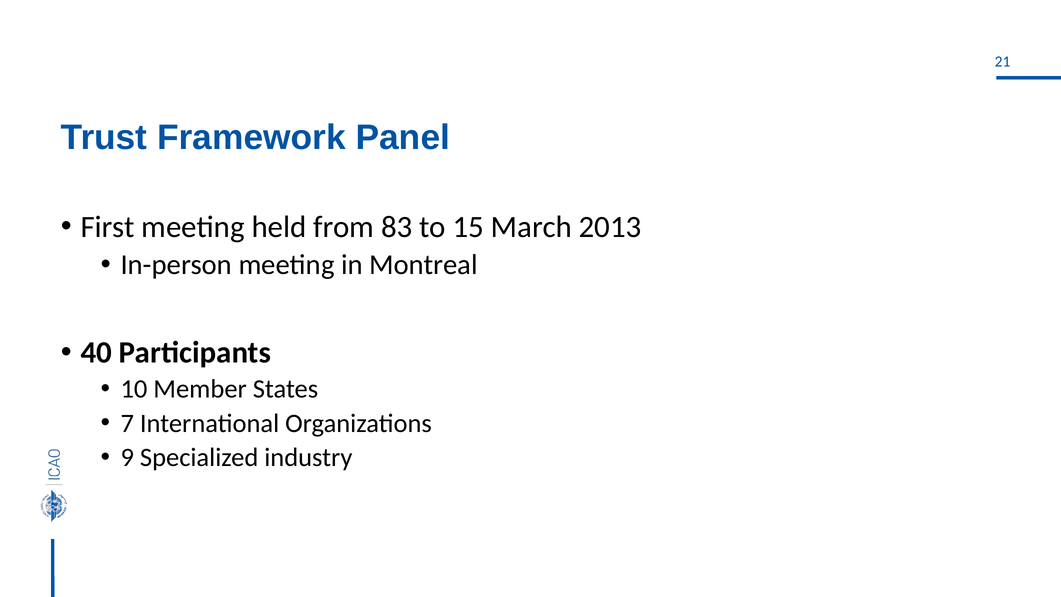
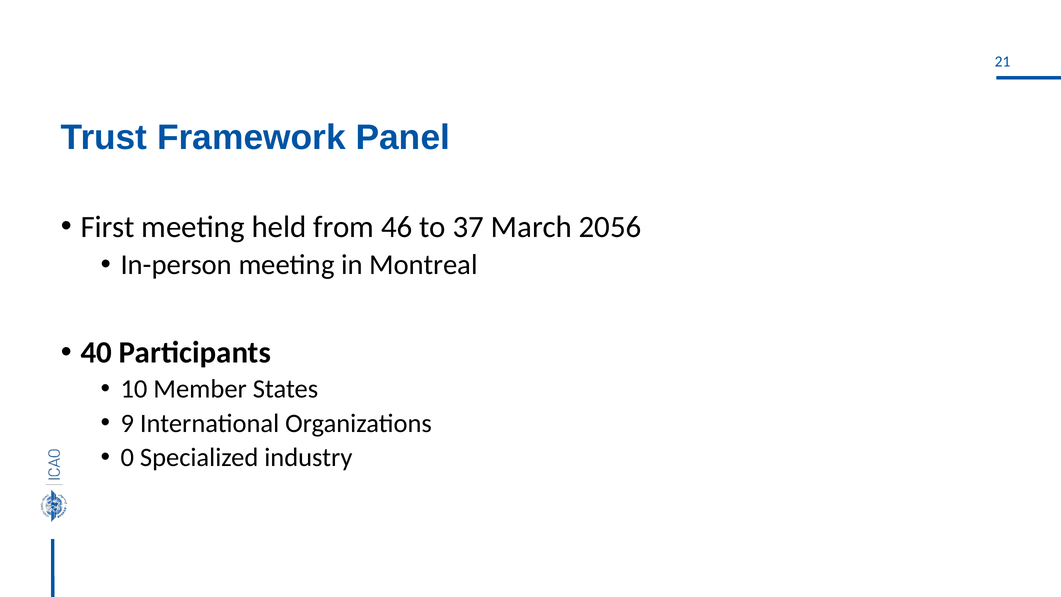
83: 83 -> 46 (397, 227)
15: 15 -> 37 (468, 227)
2013: 2013 -> 2056 (610, 227)
7: 7 -> 9 (127, 423)
9: 9 -> 0 (127, 457)
